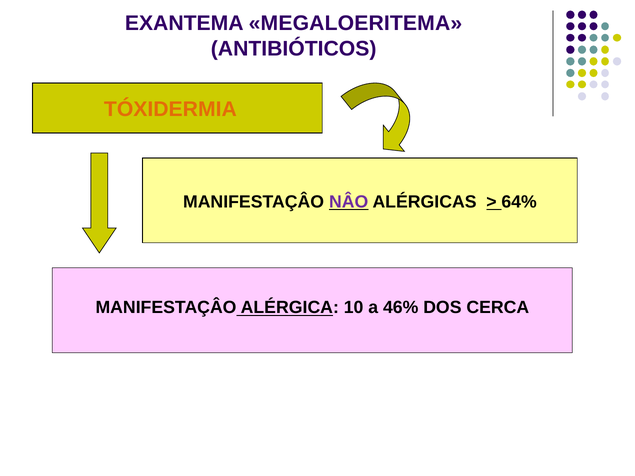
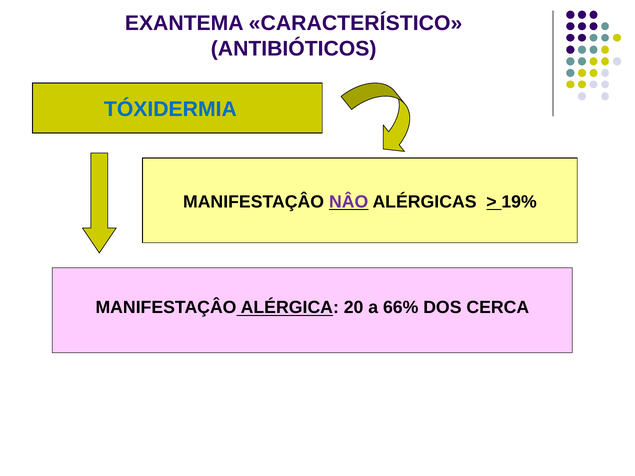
MEGALOERITEMA: MEGALOERITEMA -> CARACTERÍSTICO (356, 23)
TÓXIDERMIA colour: orange -> blue (170, 110)
64%: 64% -> 19% (519, 202)
10: 10 -> 20 (354, 308)
46%: 46% -> 66% (401, 308)
